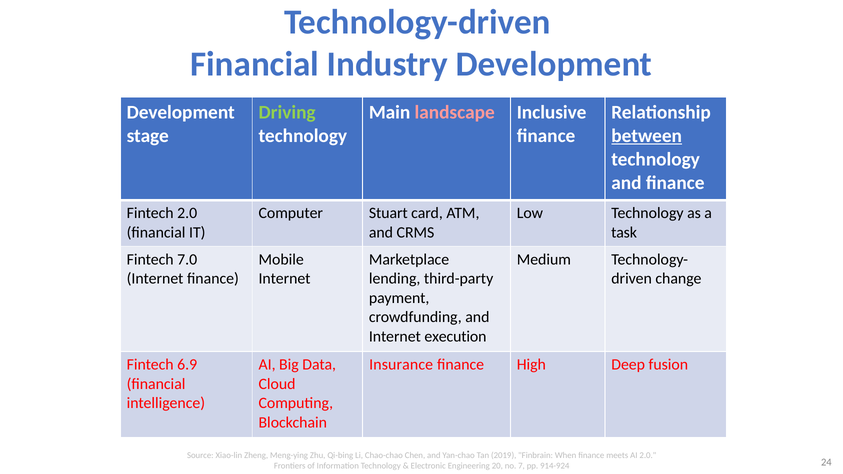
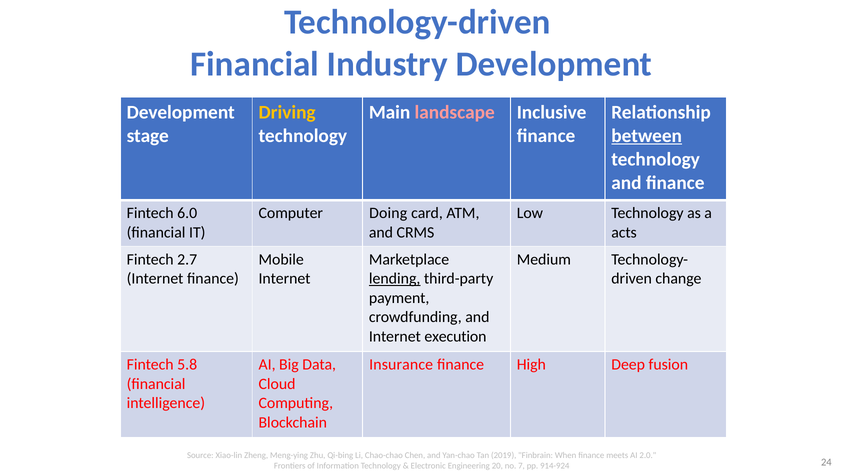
Driving colour: light green -> yellow (287, 112)
Fintech 2.0: 2.0 -> 6.0 (187, 213)
Stuart: Stuart -> Doing (388, 213)
task: task -> acts (624, 233)
7.0: 7.0 -> 2.7 (187, 259)
lending underline: none -> present (395, 279)
6.9: 6.9 -> 5.8 (187, 365)
